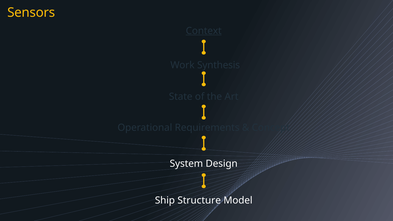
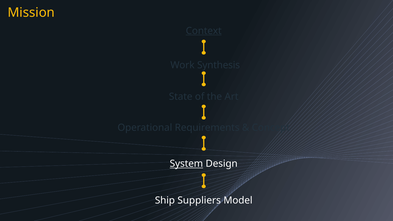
Sensors: Sensors -> Mission (31, 13)
System underline: none -> present (186, 164)
Structure: Structure -> Suppliers (199, 200)
